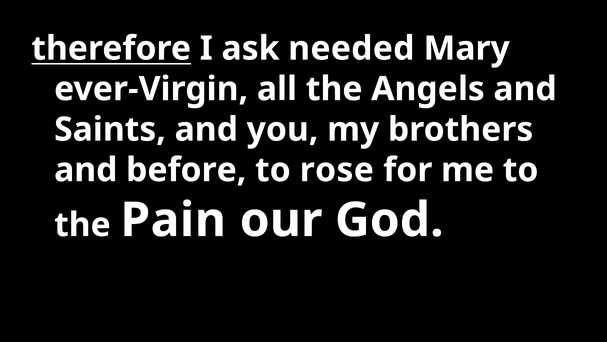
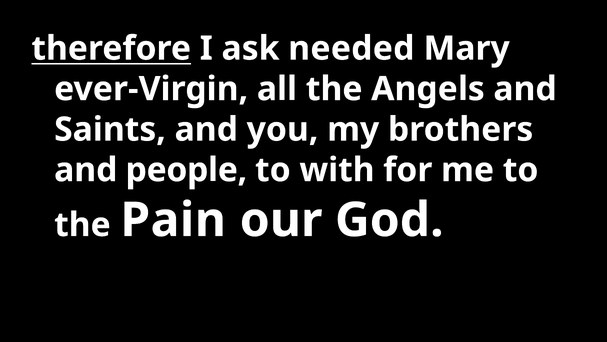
before: before -> people (186, 170)
rose: rose -> with (337, 170)
